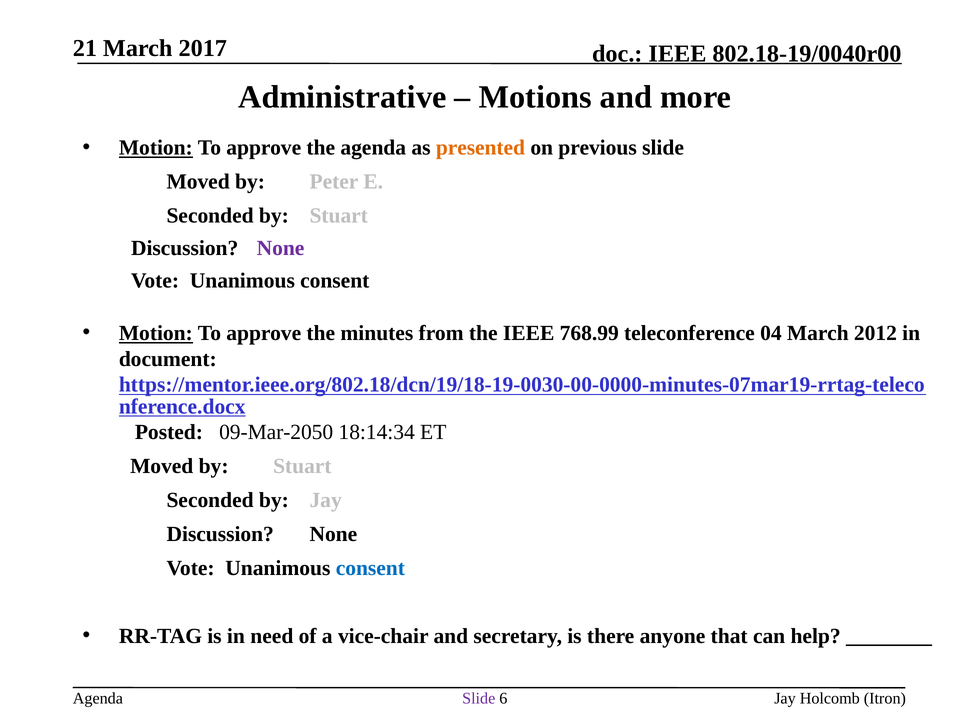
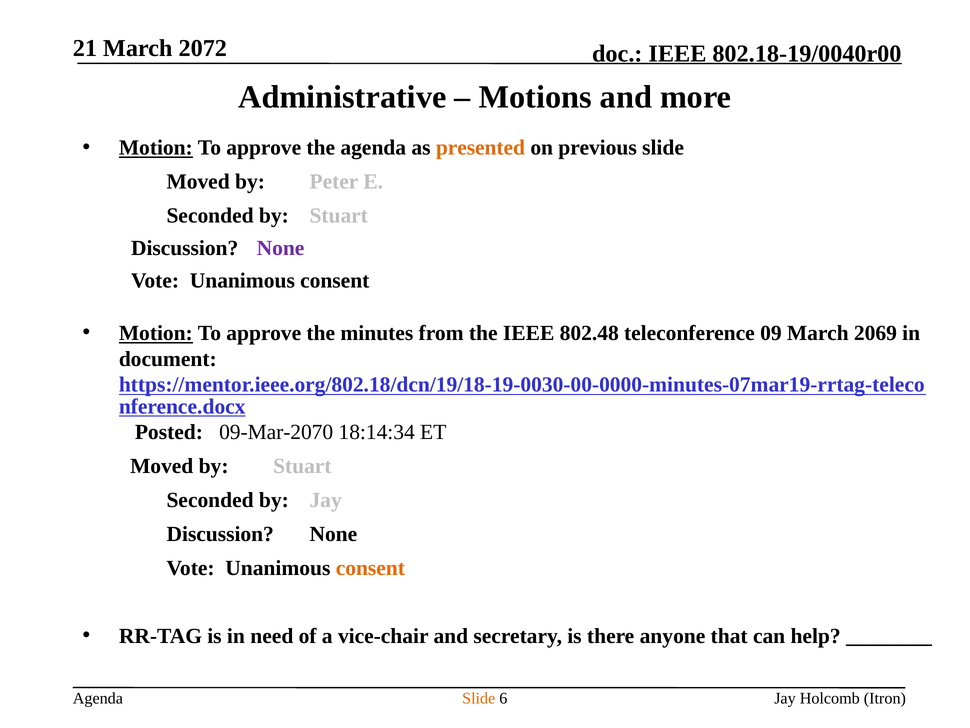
2017: 2017 -> 2072 (203, 48)
768.99: 768.99 -> 802.48 (589, 333)
04: 04 -> 09 (771, 333)
2012: 2012 -> 2069 (875, 333)
09-Mar-2050: 09-Mar-2050 -> 09-Mar-2070 (276, 432)
consent colour: blue -> orange (370, 568)
Slide colour: purple -> orange (479, 698)
